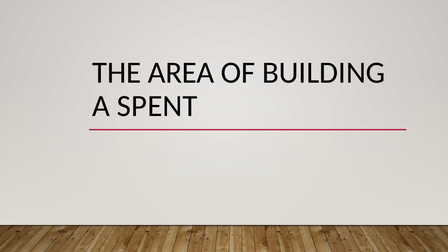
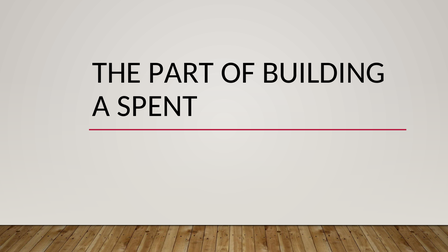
AREA: AREA -> PART (181, 73)
